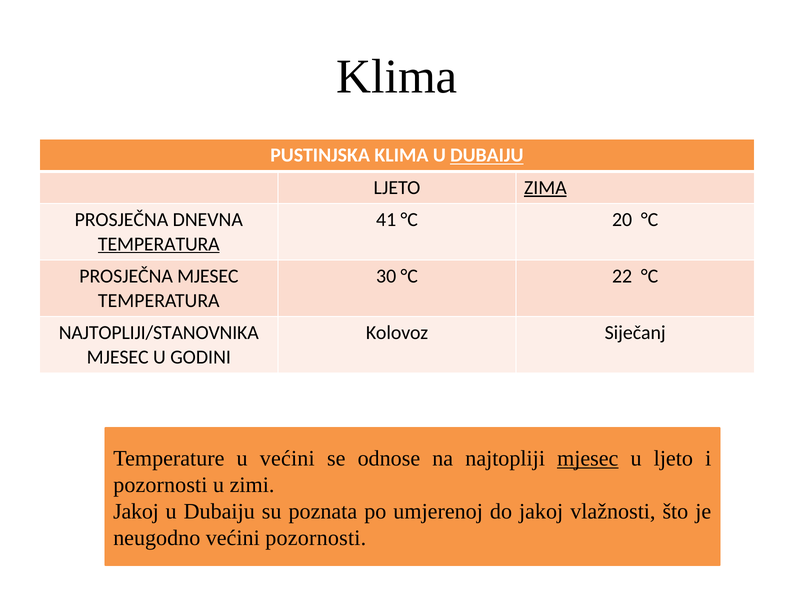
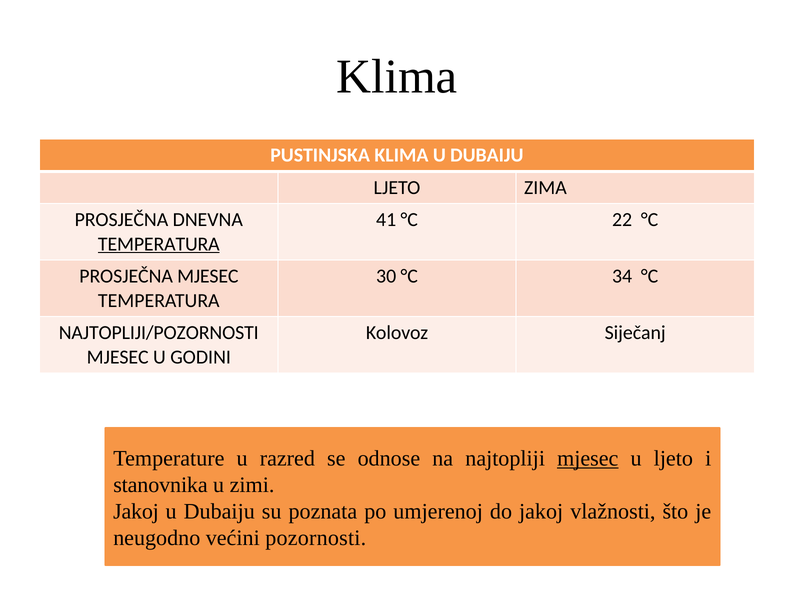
DUBAIJU underline: present -> none (487, 155)
ZIMA underline: present -> none (545, 187)
20: 20 -> 22 (622, 220)
22: 22 -> 34 (622, 276)
NAJTOPLIJI/STANOVNIKA: NAJTOPLIJI/STANOVNIKA -> NAJTOPLIJI/POZORNOSTI (159, 333)
u većini: većini -> razred (287, 458)
pozornosti: pozornosti -> stanovnika (160, 485)
